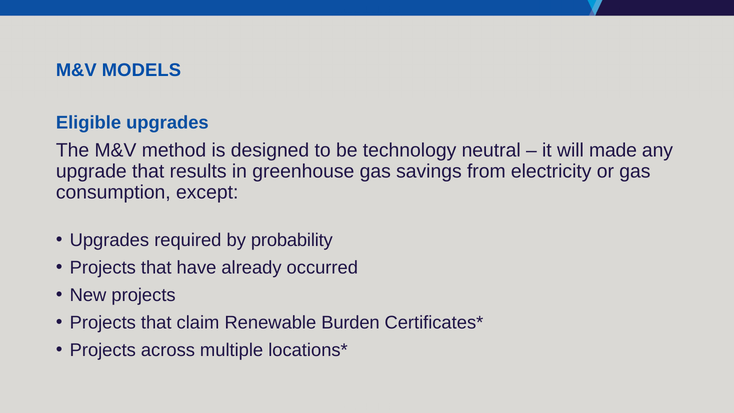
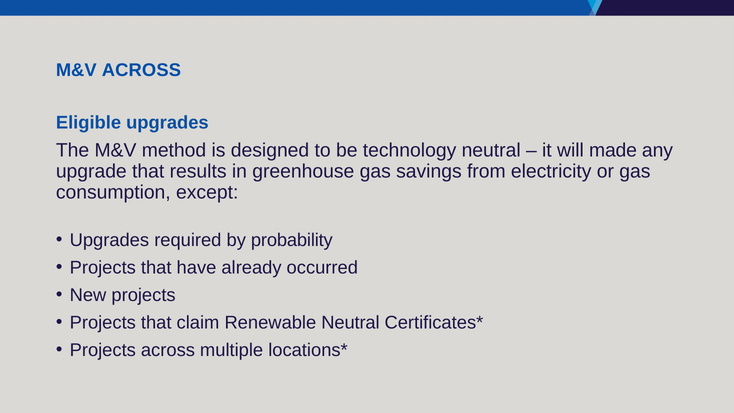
M&V MODELS: MODELS -> ACROSS (141, 70)
Renewable Burden: Burden -> Neutral (350, 323)
